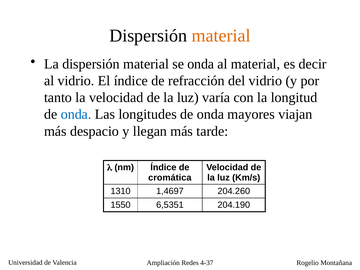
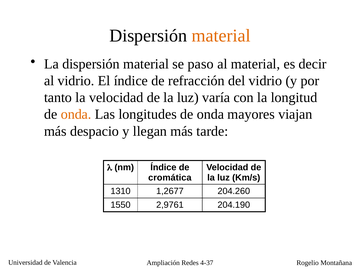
se onda: onda -> paso (201, 64)
onda colour: blue -> orange (76, 114)
1,4697: 1,4697 -> 1,2677 (170, 191)
6,5351: 6,5351 -> 2,9761 (170, 205)
